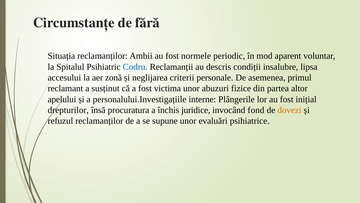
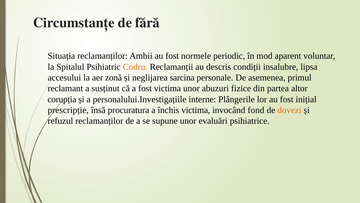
Codru colour: blue -> orange (135, 67)
criterii: criterii -> sarcina (182, 77)
apelului: apelului -> corupția (62, 99)
drepturilor: drepturilor -> prescripție (68, 110)
închis juridice: juridice -> victima (196, 110)
